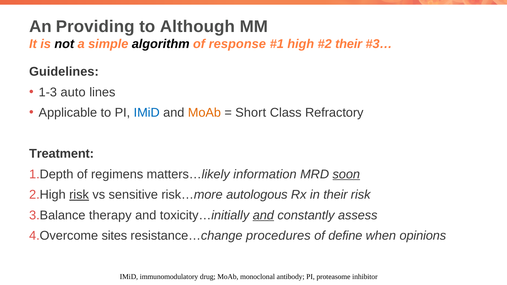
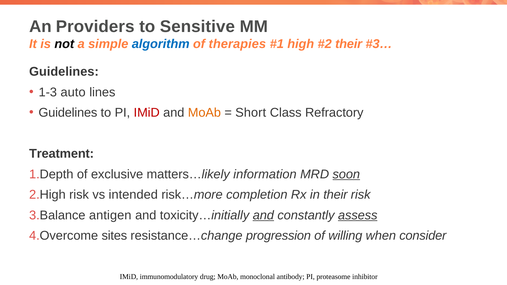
Providing: Providing -> Providers (95, 27)
Although: Although -> Sensitive (197, 27)
algorithm colour: black -> blue (161, 44)
response: response -> therapies (237, 44)
Applicable: Applicable -> Guidelines (68, 113)
IMiD colour: blue -> red (147, 113)
regimens: regimens -> exclusive (117, 174)
risk underline: present -> none (79, 195)
sensitive: sensitive -> intended (133, 195)
autologous: autologous -> completion (257, 195)
therapy: therapy -> antigen (110, 215)
assess underline: none -> present (358, 215)
procedures: procedures -> progression (278, 236)
define: define -> willing (345, 236)
opinions: opinions -> consider (423, 236)
